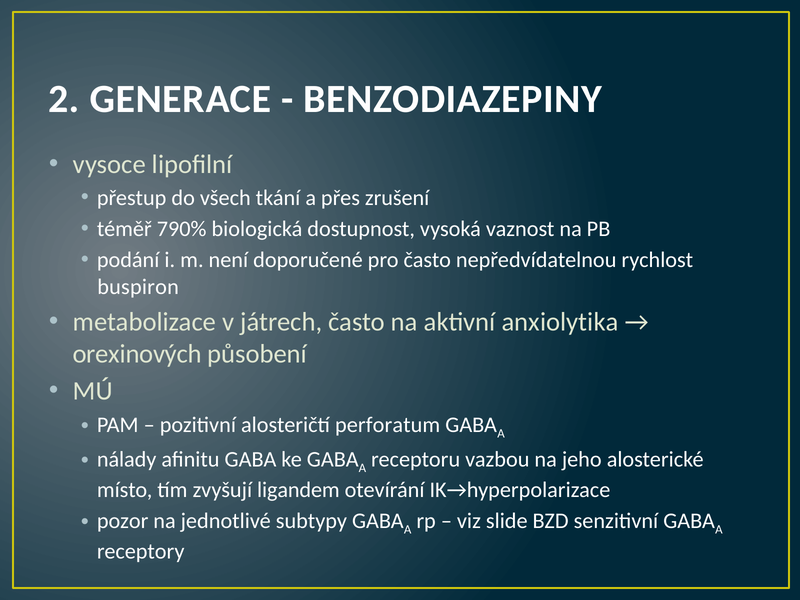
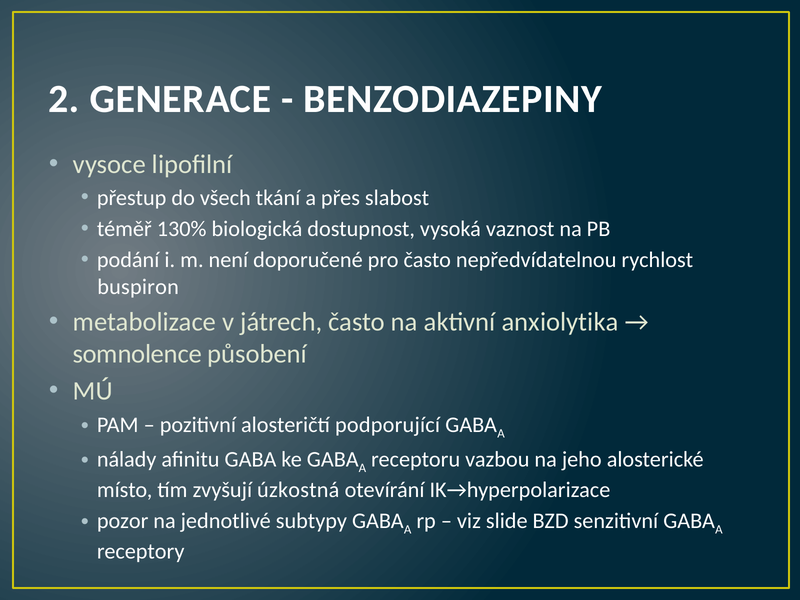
zrušení: zrušení -> slabost (397, 198)
790%: 790% -> 130% (182, 229)
orexinových: orexinových -> somnolence (137, 354)
perforatum: perforatum -> podporující (388, 425)
ligandem: ligandem -> úzkostná (298, 490)
